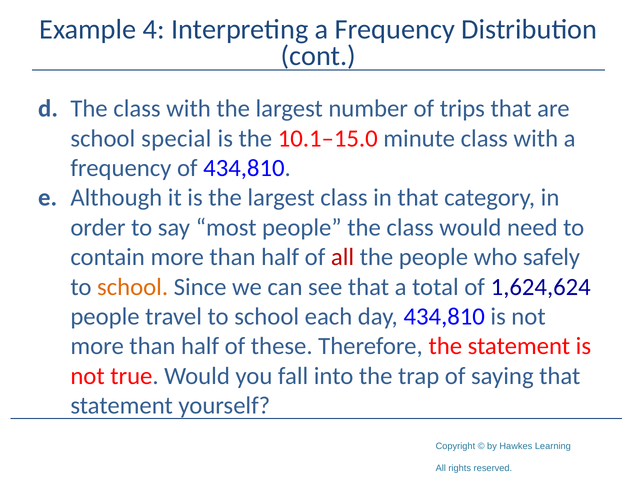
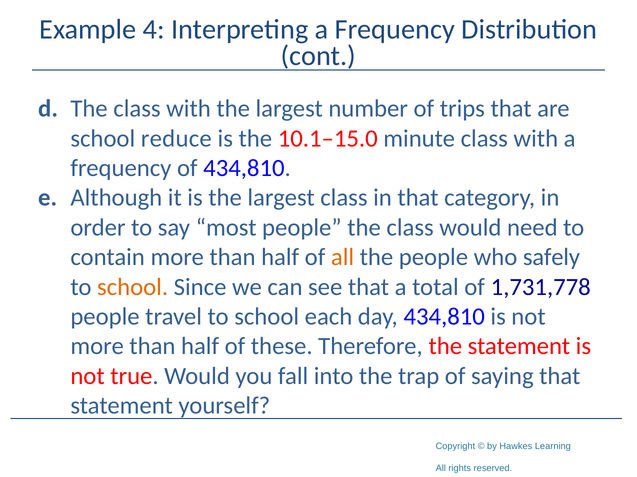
special: special -> reduce (176, 139)
all colour: red -> orange (343, 258)
1,624,624: 1,624,624 -> 1,731,778 (541, 287)
